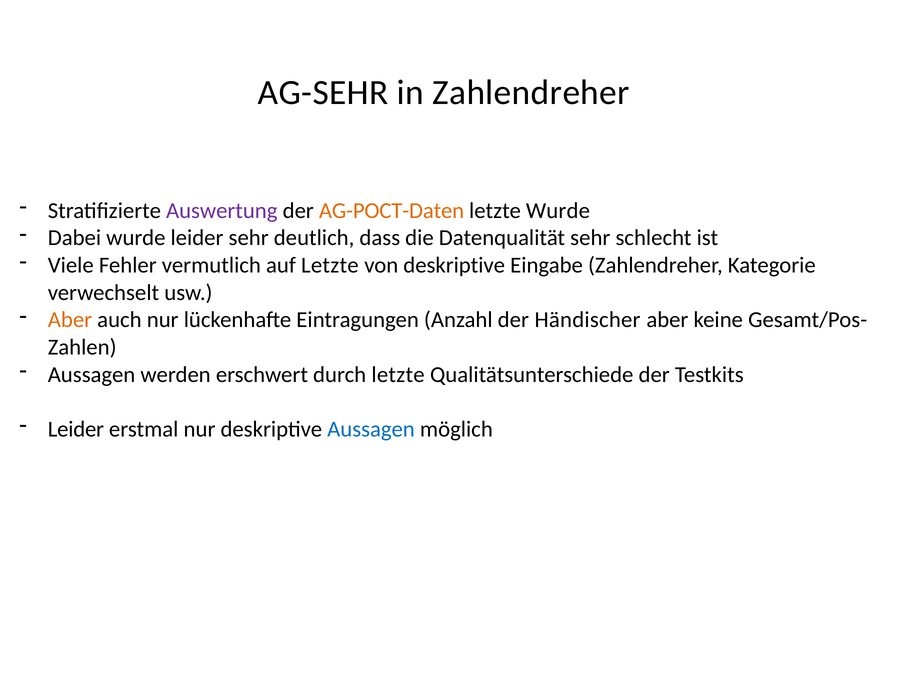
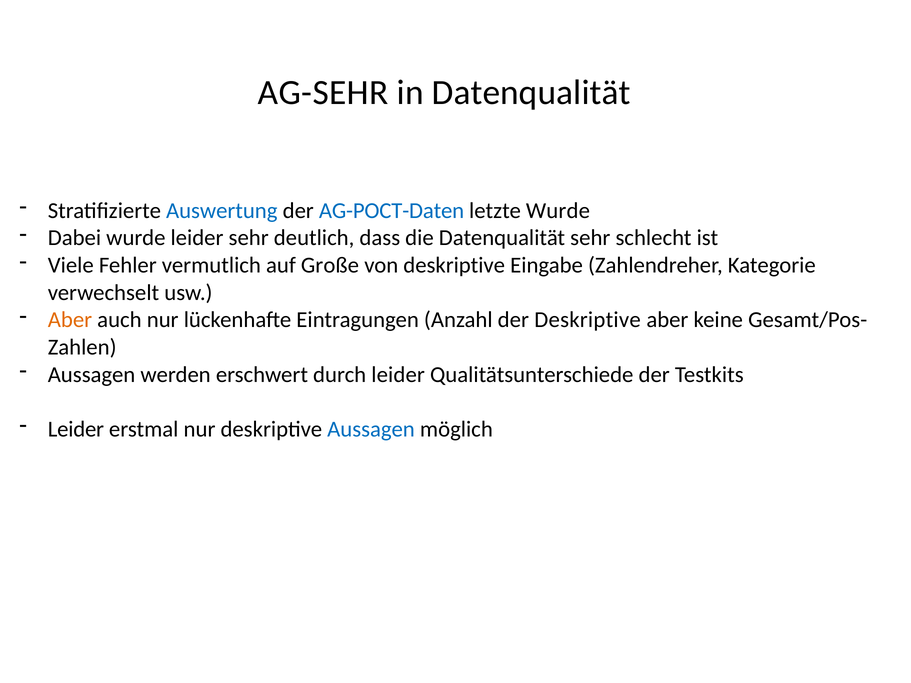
in Zahlendreher: Zahlendreher -> Datenqualität (531, 93)
Auswertung colour: purple -> blue (222, 211)
AG-POCT-Daten colour: orange -> blue (392, 211)
auf Letzte: Letzte -> Große (330, 265)
der Händischer: Händischer -> Deskriptive (588, 320)
durch letzte: letzte -> leider (398, 375)
